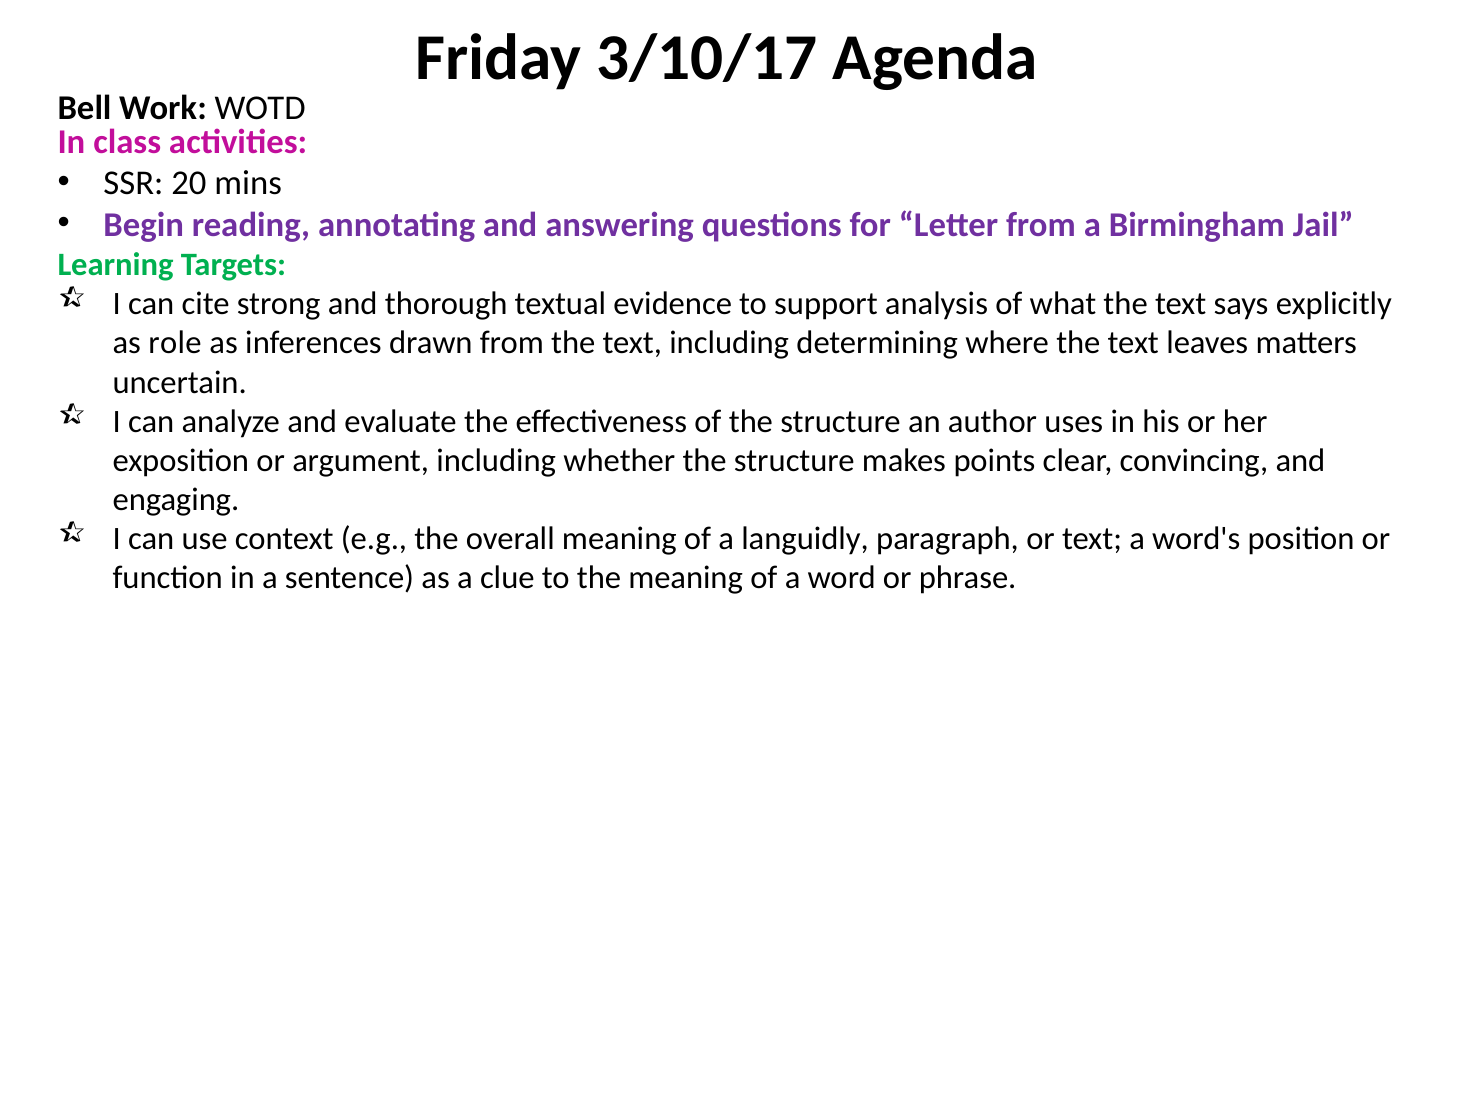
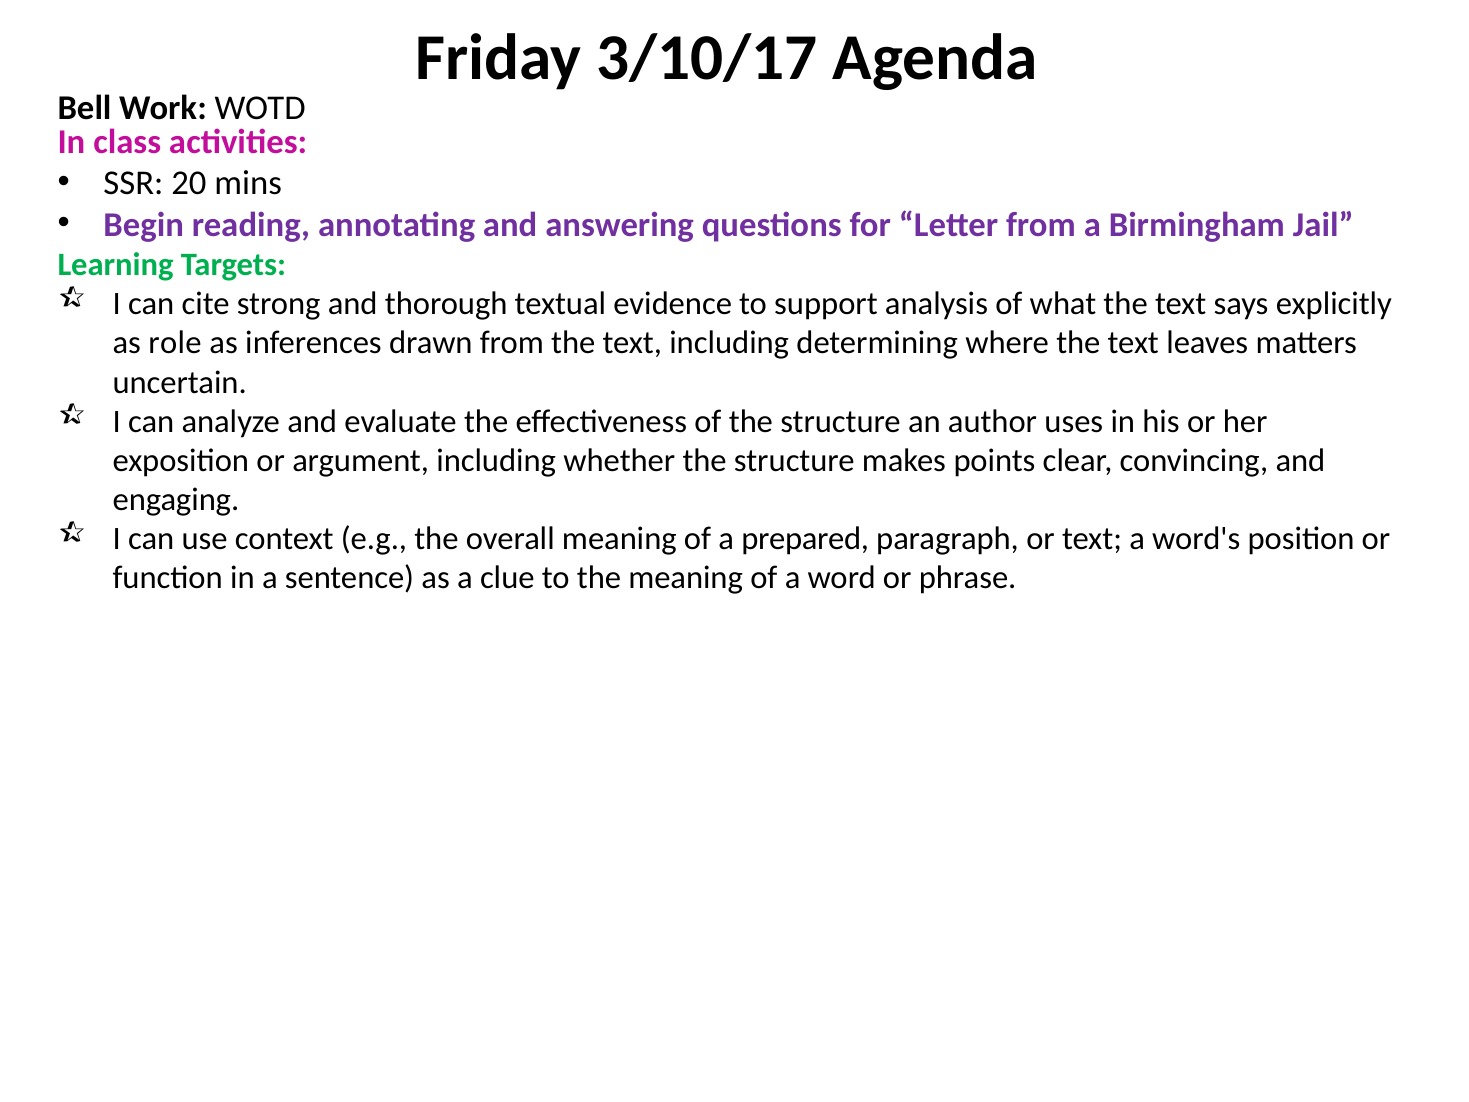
languidly: languidly -> prepared (805, 539)
